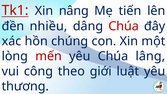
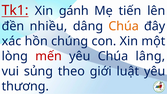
nâng: nâng -> gánh (74, 11)
Chúa colour: red -> orange (124, 26)
công: công -> sủng (38, 71)
